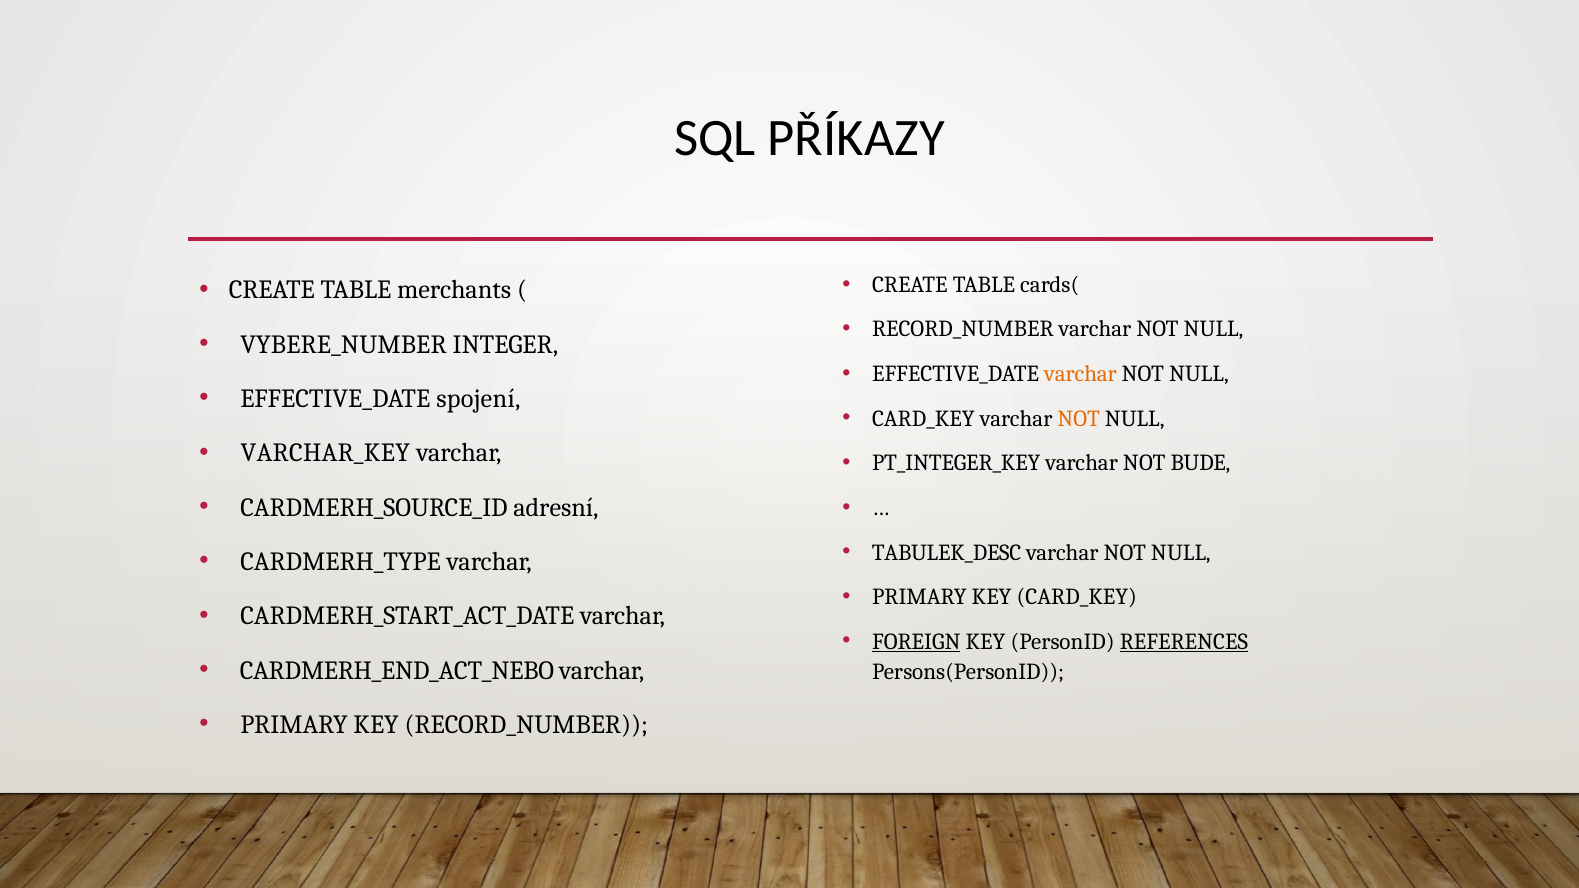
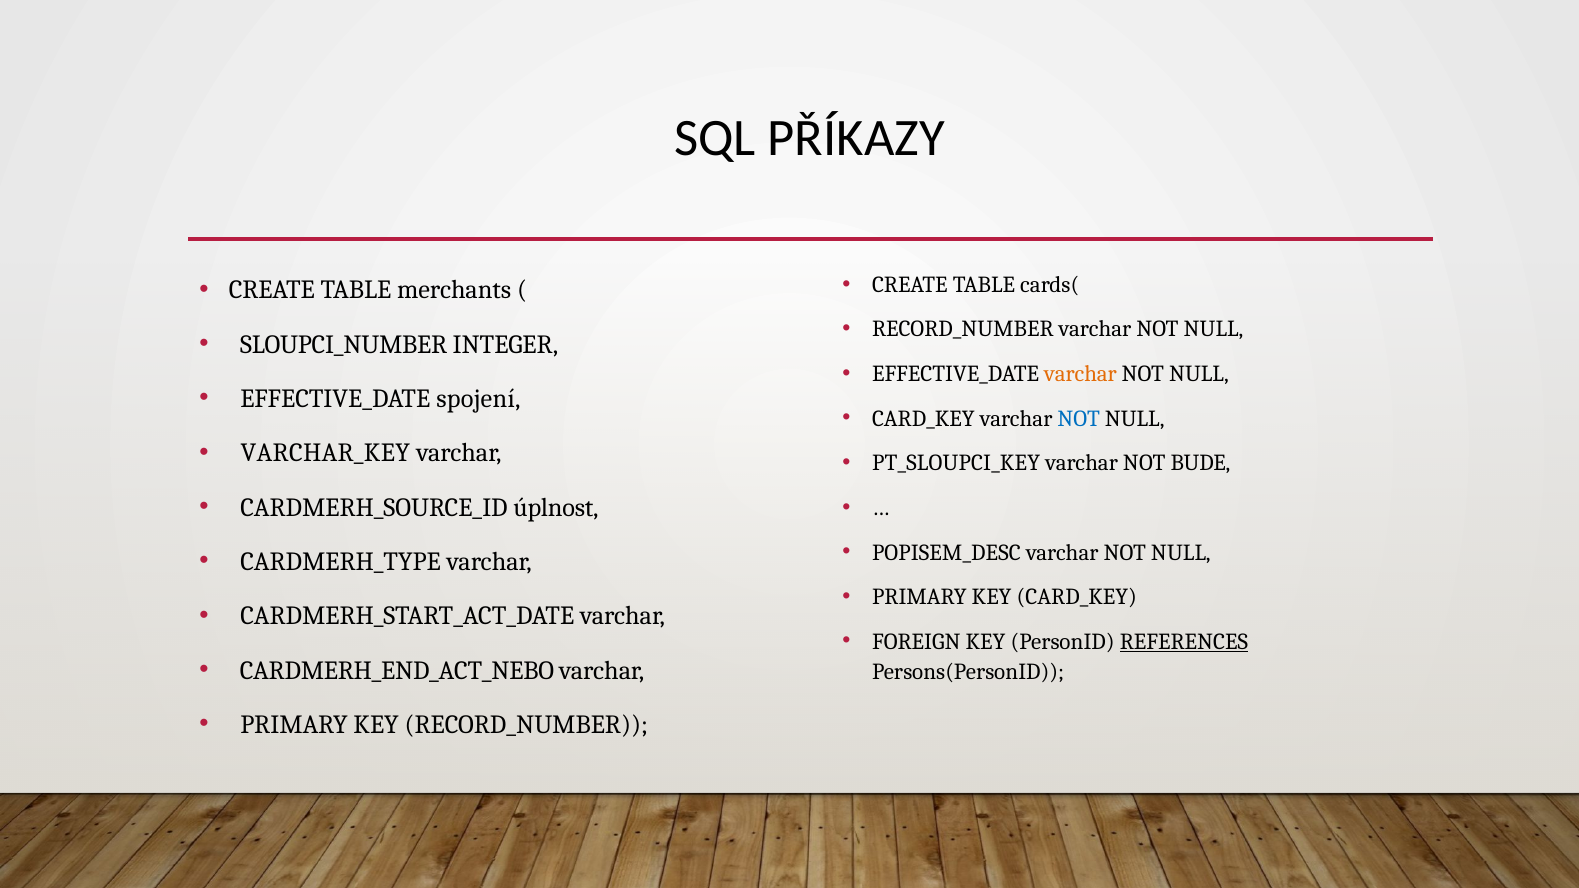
VYBERE_NUMBER: VYBERE_NUMBER -> SLOUPCI_NUMBER (344, 345)
NOT colour: orange -> blue (1079, 419)
PT_INTEGER_KEY: PT_INTEGER_KEY -> PT_SLOUPCI_KEY (956, 463)
adresní: adresní -> úplnost (556, 508)
TABULEK_DESC: TABULEK_DESC -> POPISEM_DESC (946, 553)
FOREIGN underline: present -> none (916, 642)
